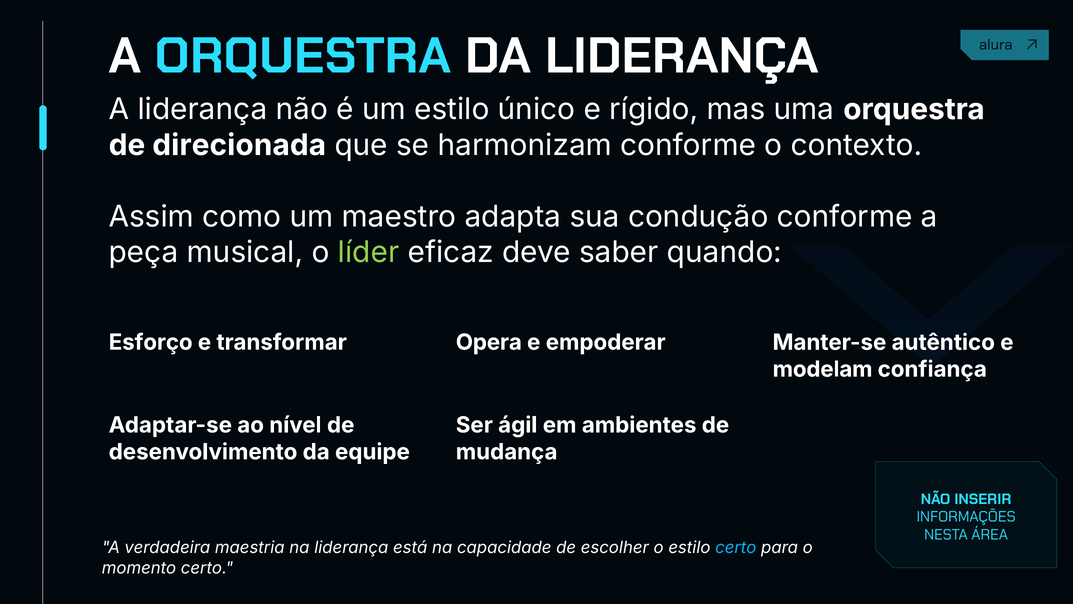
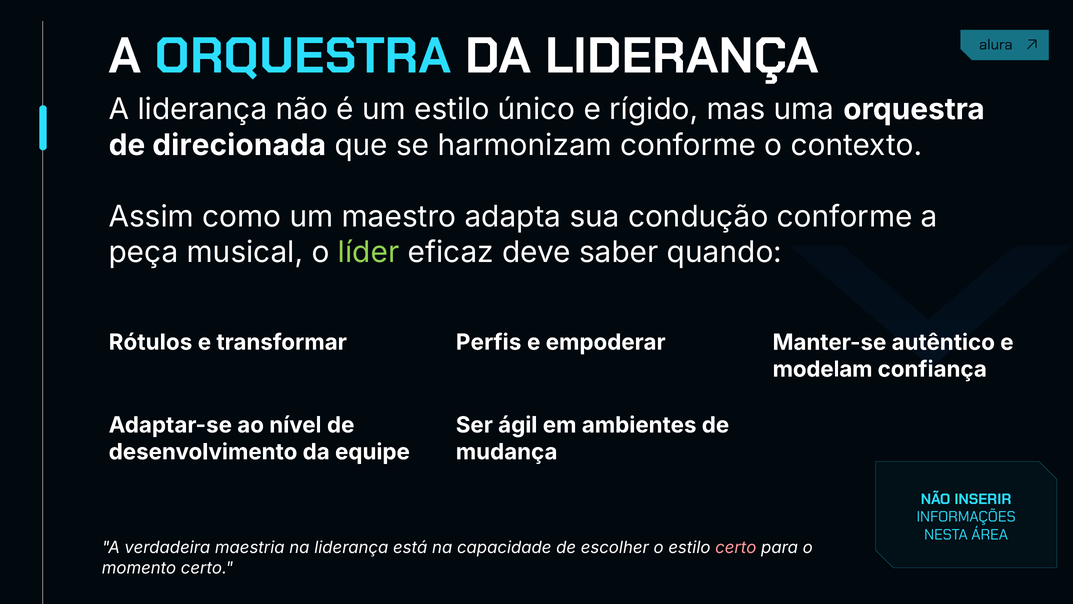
Esforço: Esforço -> Rótulos (151, 342)
Opera: Opera -> Perfis (489, 342)
certo colour: light blue -> pink (736, 547)
